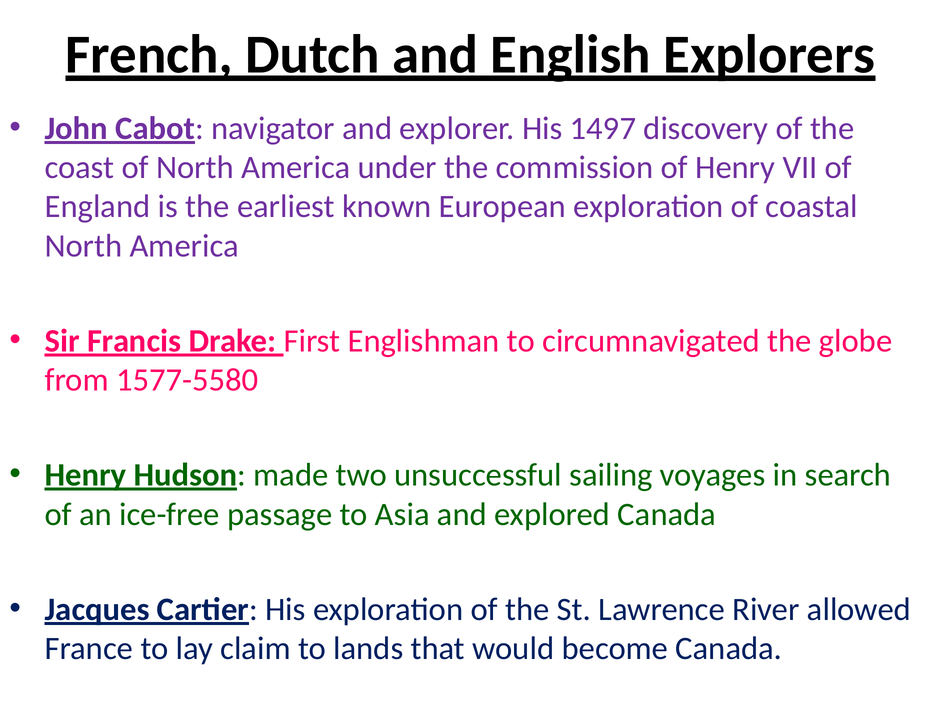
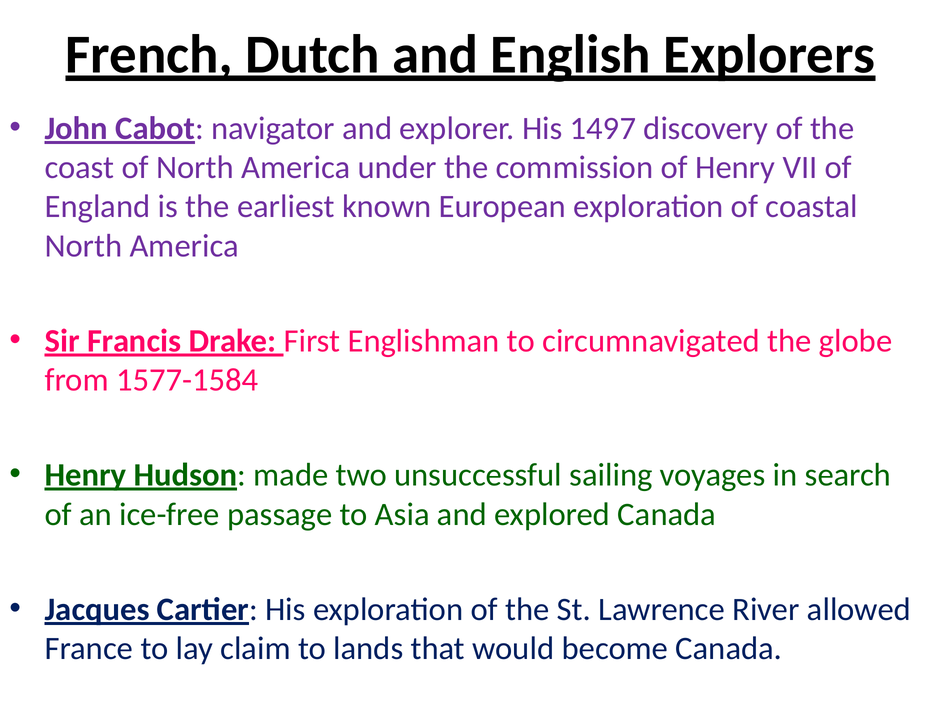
1577-5580: 1577-5580 -> 1577-1584 (187, 380)
